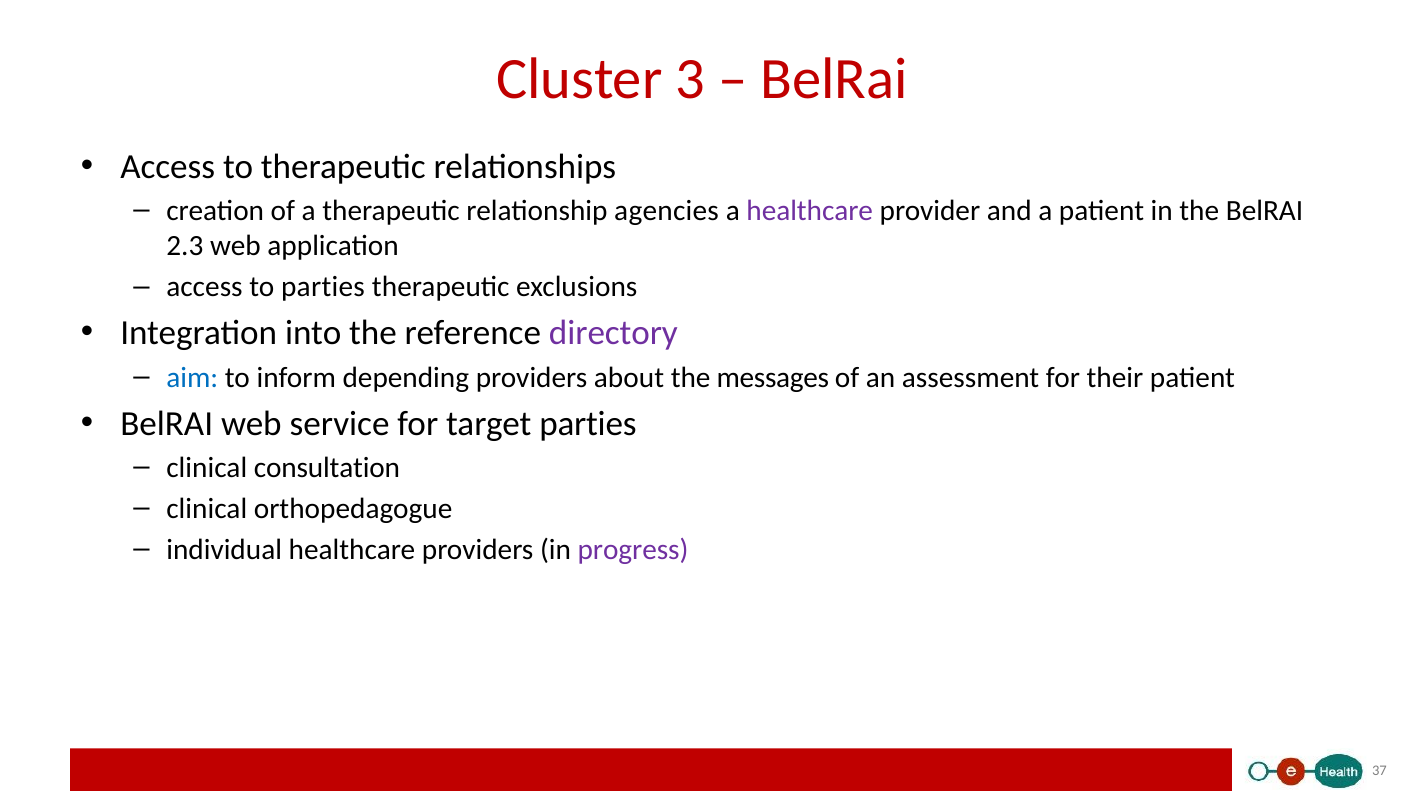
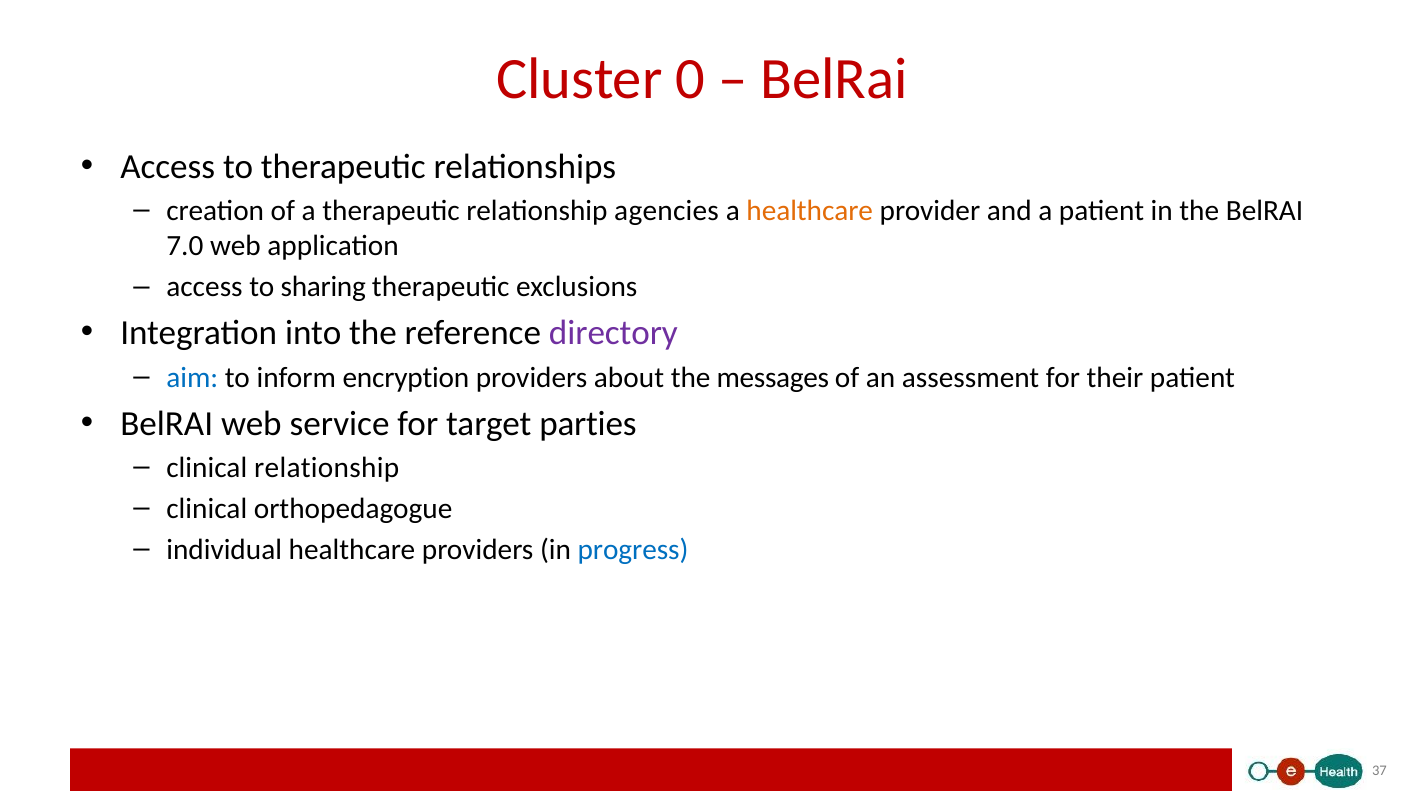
3: 3 -> 0 (690, 79)
healthcare colour: purple -> orange (810, 211)
2.3: 2.3 -> 7.0 (185, 246)
to parties: parties -> sharing (323, 287)
depending: depending -> encryption (406, 377)
clinical consultation: consultation -> relationship (327, 467)
progress colour: purple -> blue (633, 549)
